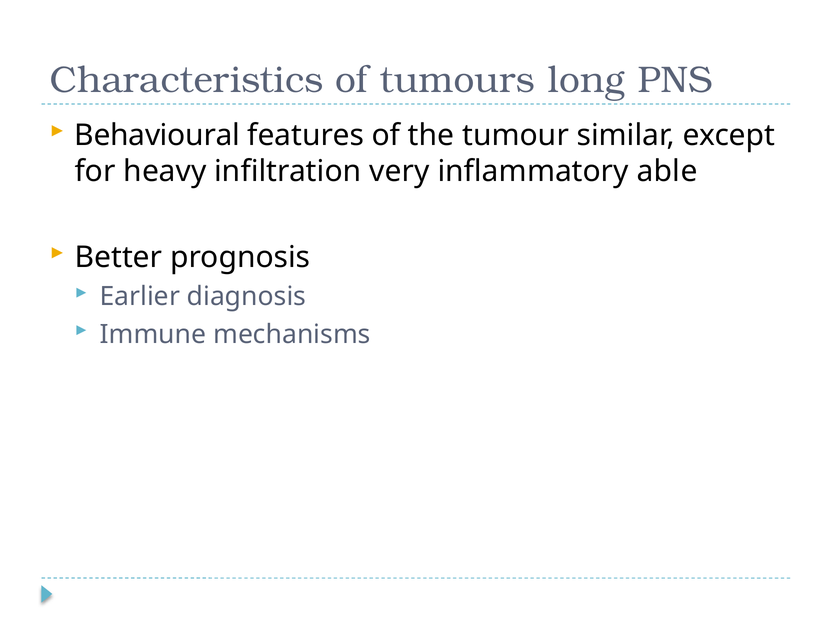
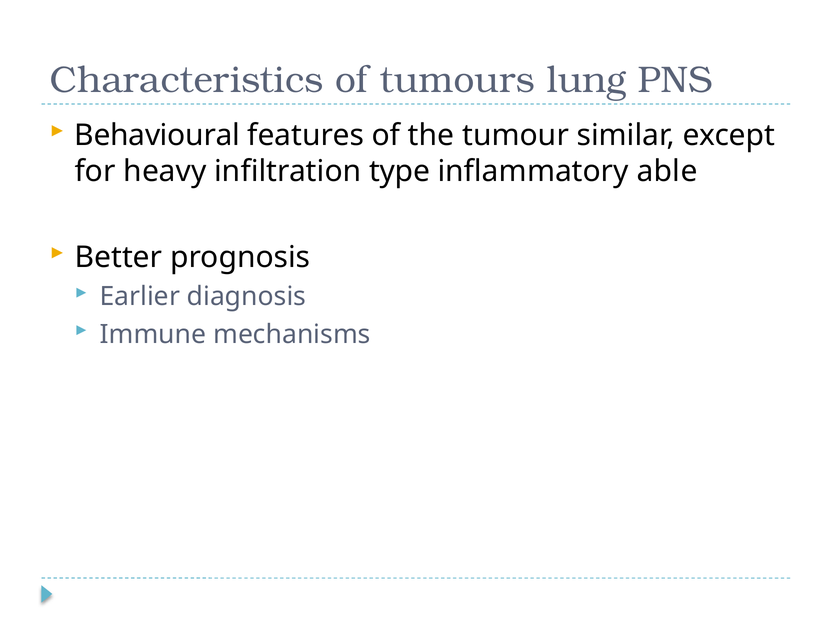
long: long -> lung (587, 80)
very: very -> type (400, 171)
